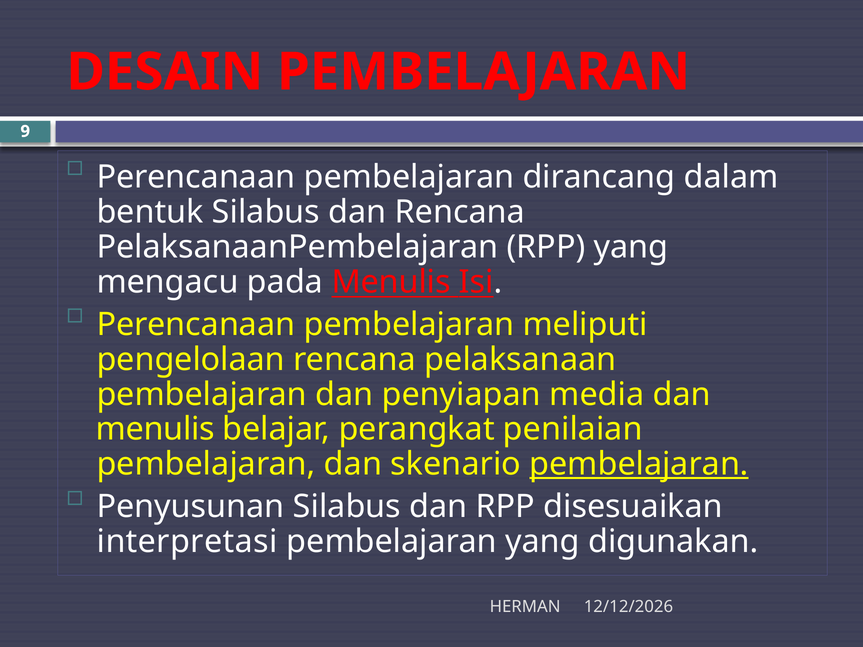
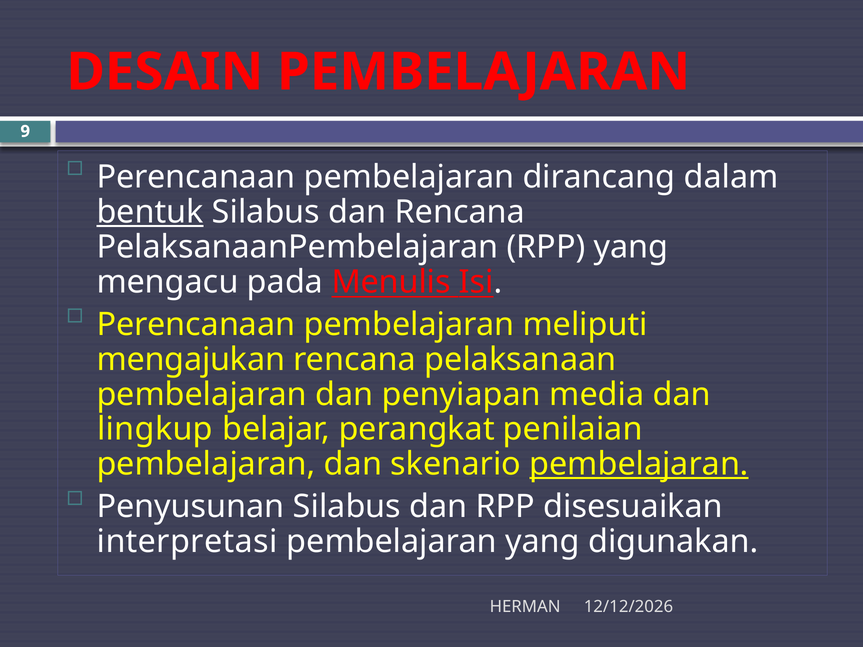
bentuk underline: none -> present (150, 212)
pengelolaan: pengelolaan -> mengajukan (191, 359)
menulis: menulis -> lingkup (155, 429)
